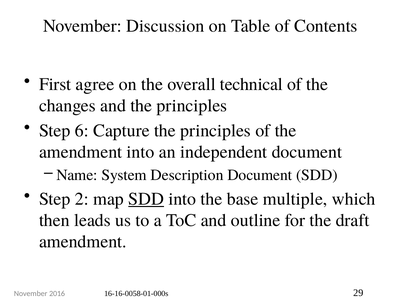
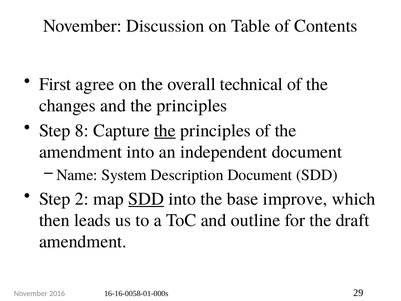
6: 6 -> 8 (82, 130)
the underline: none -> present (165, 130)
multiple: multiple -> improve (295, 199)
